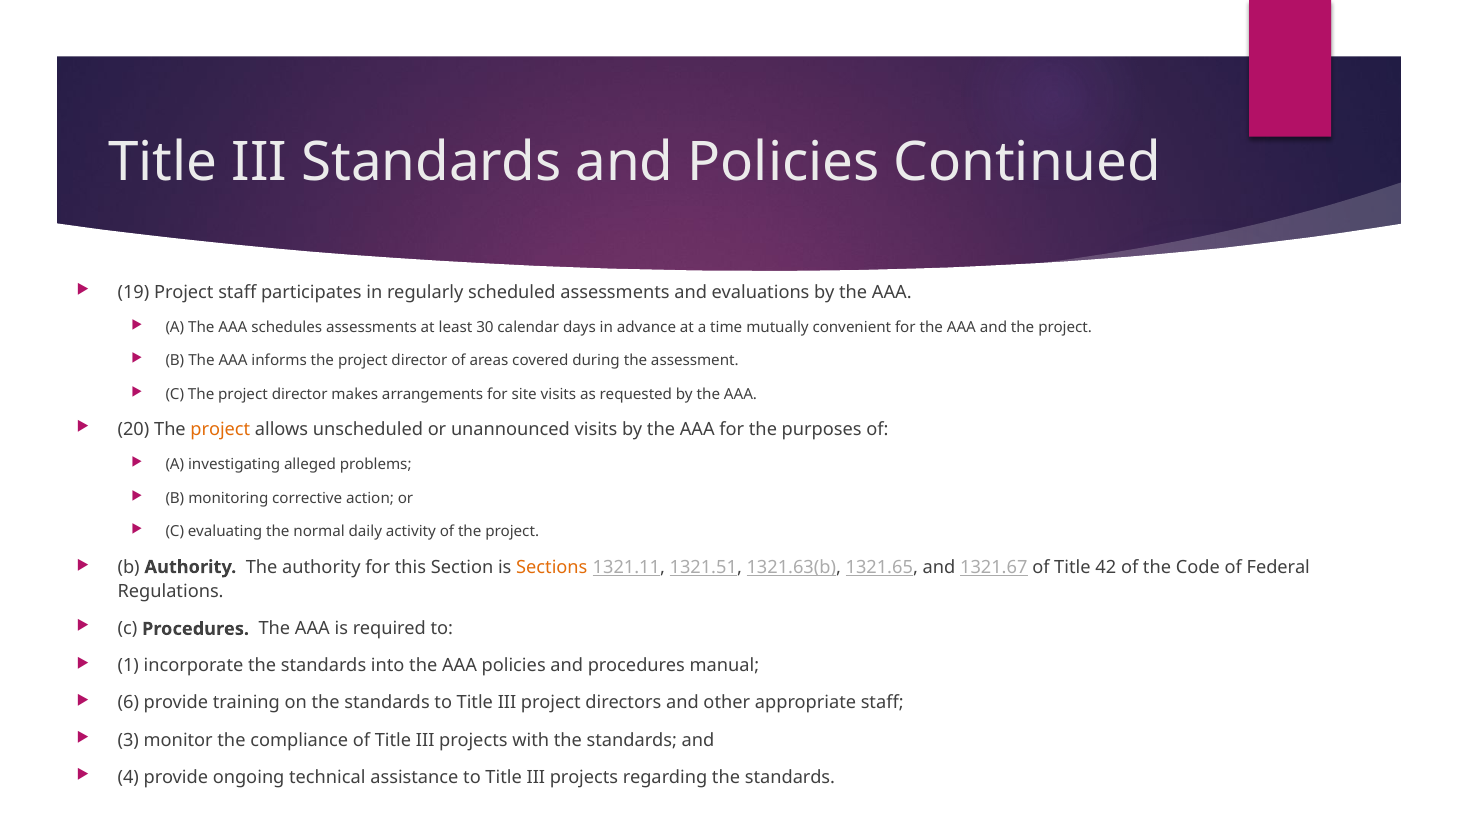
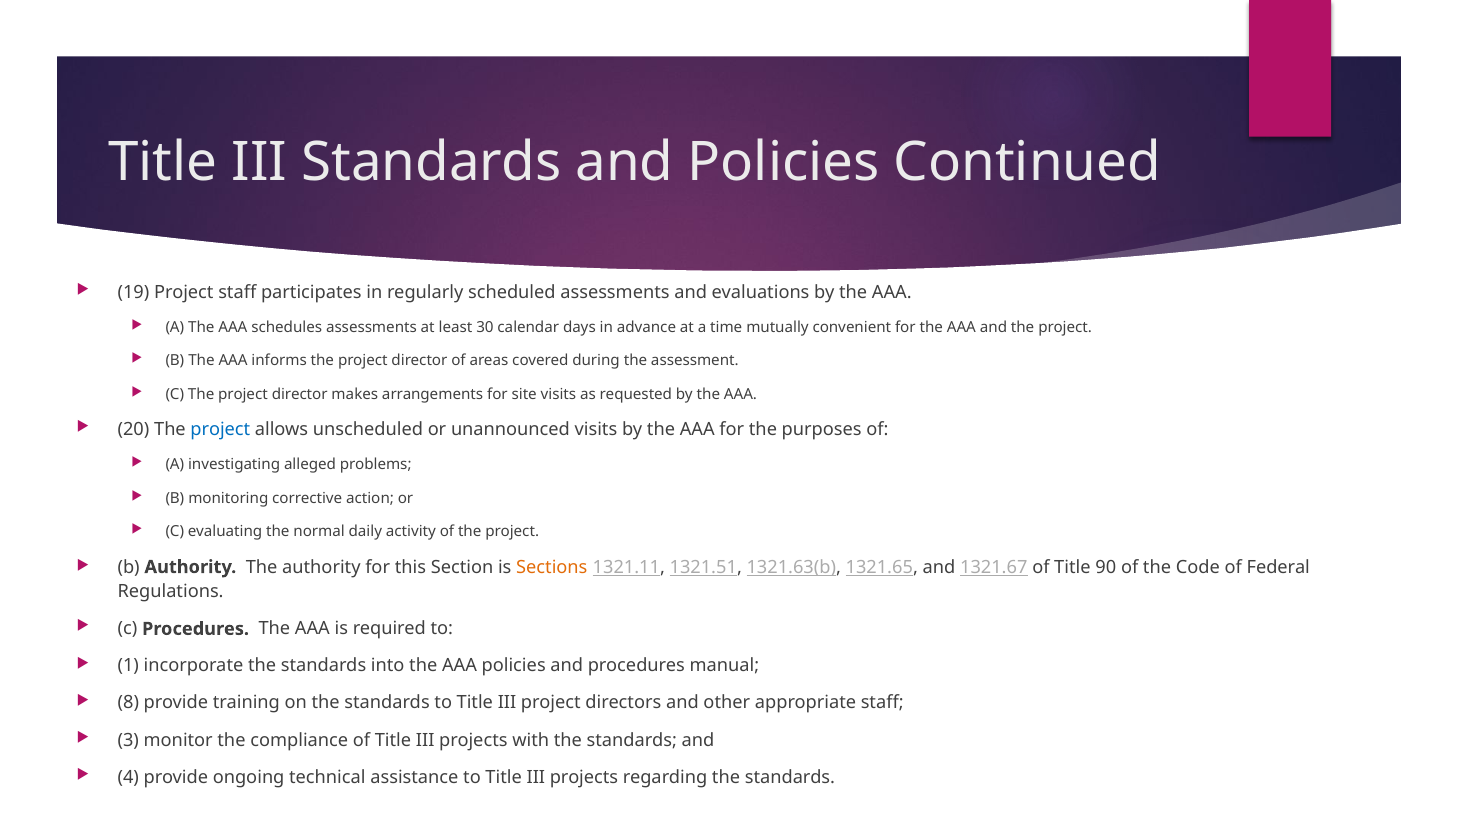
project colour: orange -> blue (220, 430)
42: 42 -> 90 (1106, 567)
6: 6 -> 8 (128, 704)
